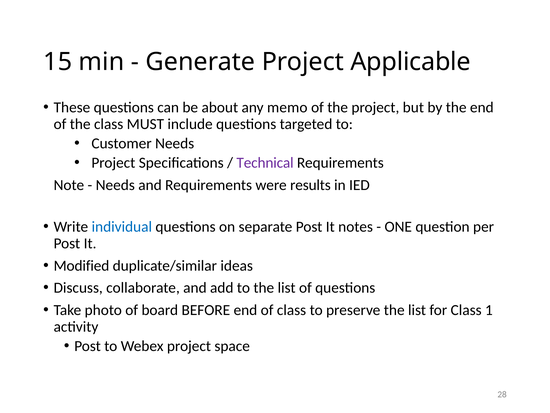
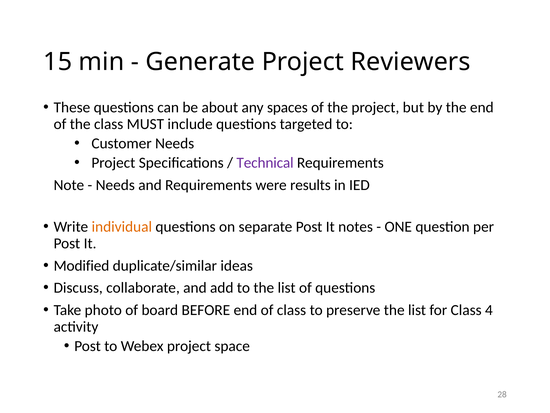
Applicable: Applicable -> Reviewers (410, 62)
memo: memo -> spaces (287, 107)
individual colour: blue -> orange (122, 227)
1: 1 -> 4 (489, 310)
